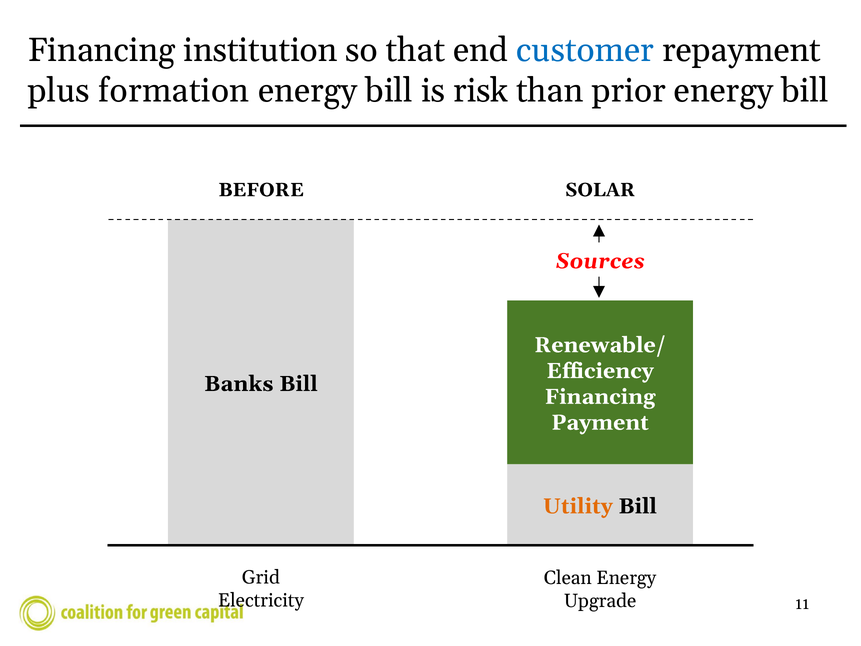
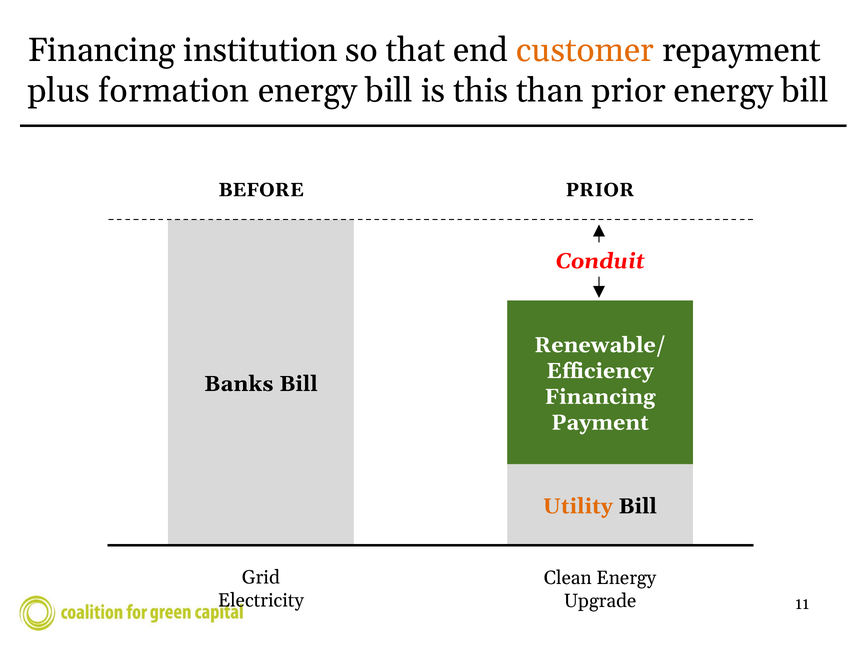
customer colour: blue -> orange (585, 50)
risk: risk -> this (481, 91)
BEFORE SOLAR: SOLAR -> PRIOR (600, 190)
Sources: Sources -> Conduit (600, 261)
